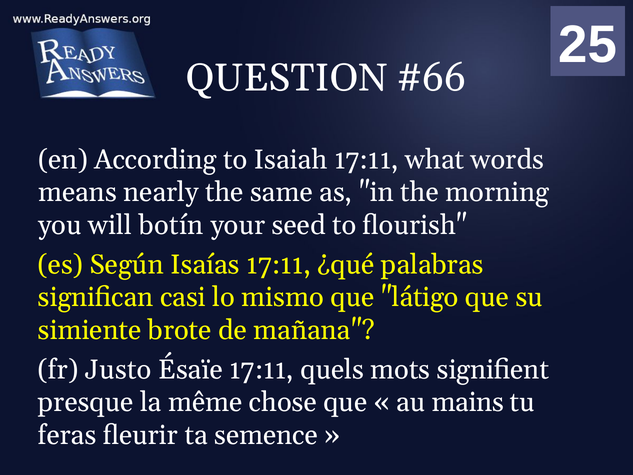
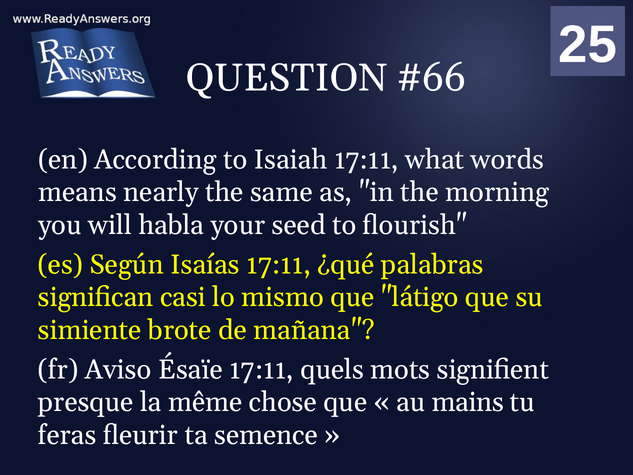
botín: botín -> habla (171, 225)
Justo: Justo -> Aviso (118, 370)
